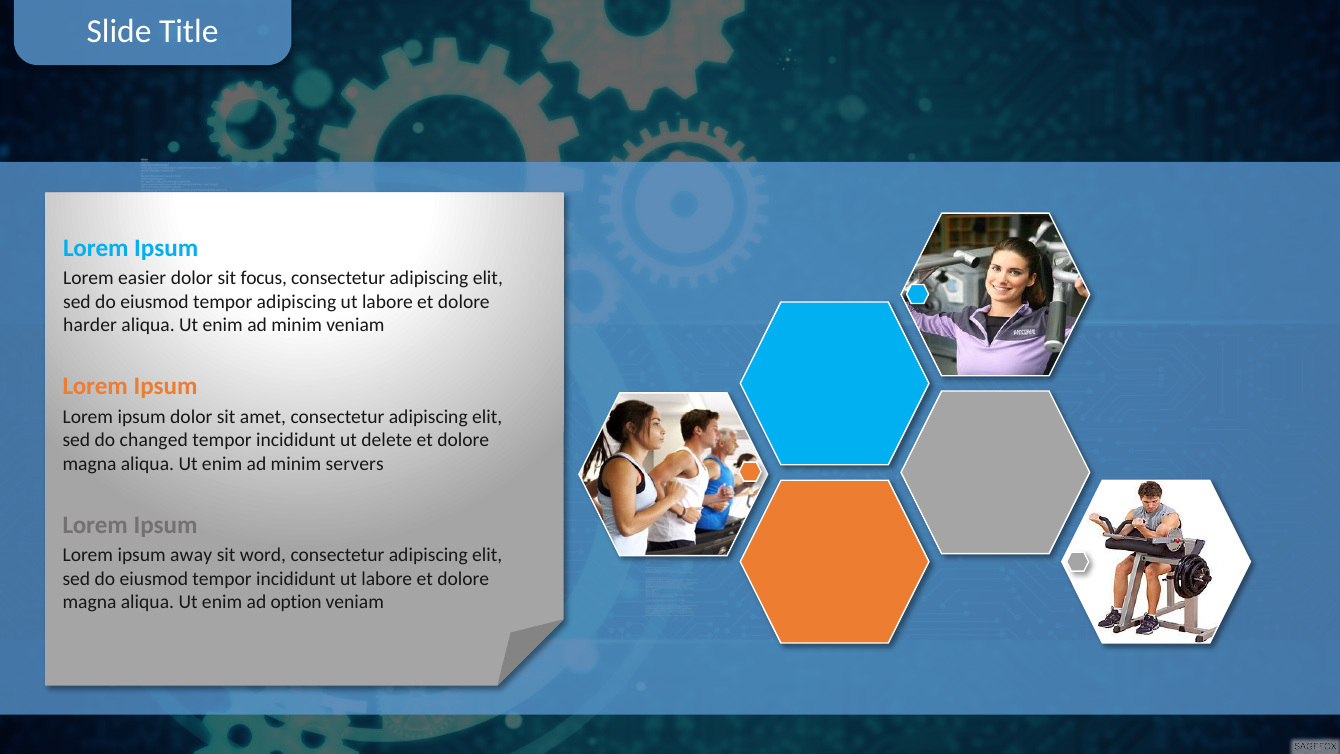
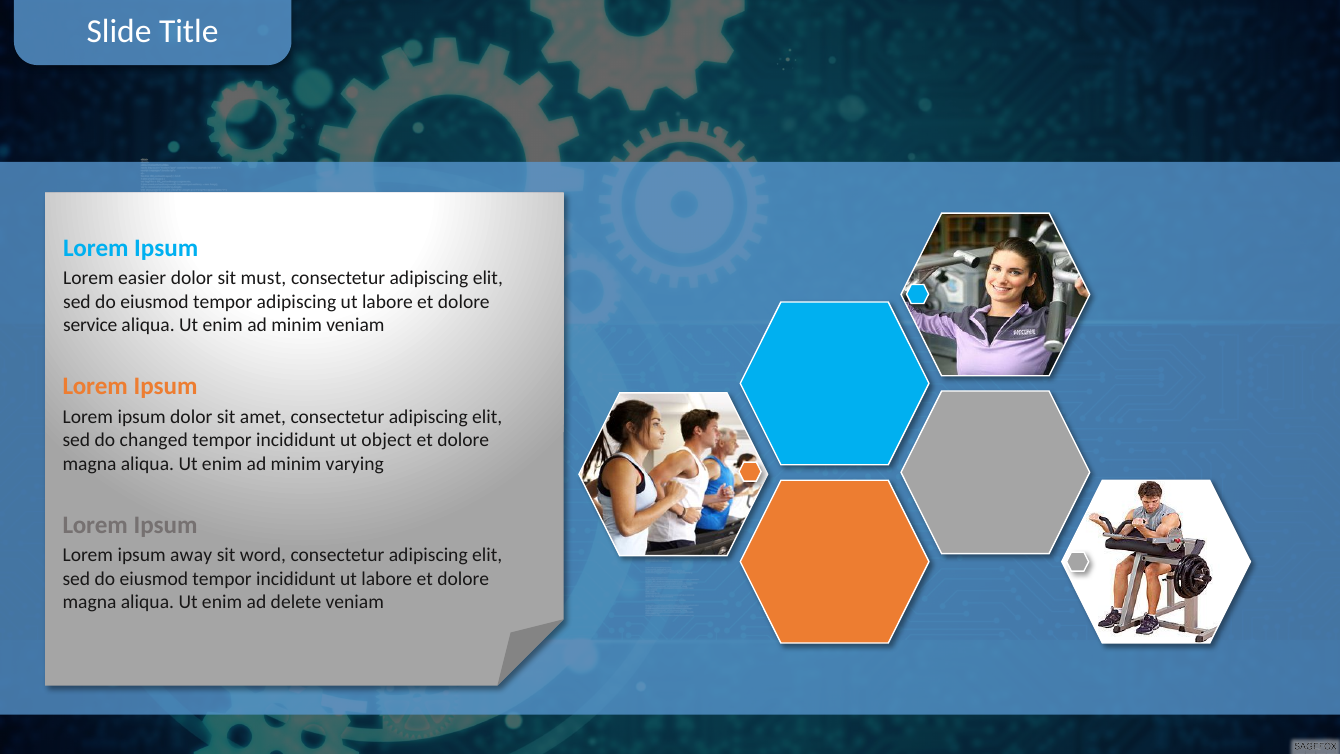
focus: focus -> must (264, 278)
harder: harder -> service (90, 325)
delete: delete -> object (387, 440)
servers: servers -> varying (355, 464)
option: option -> delete (296, 602)
